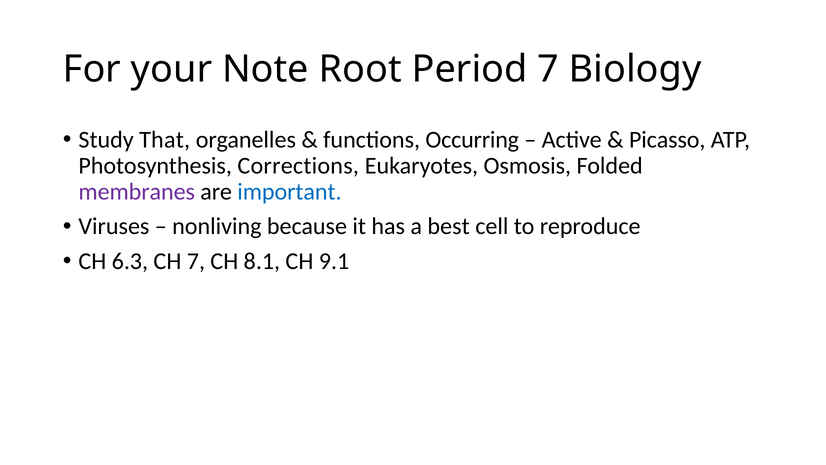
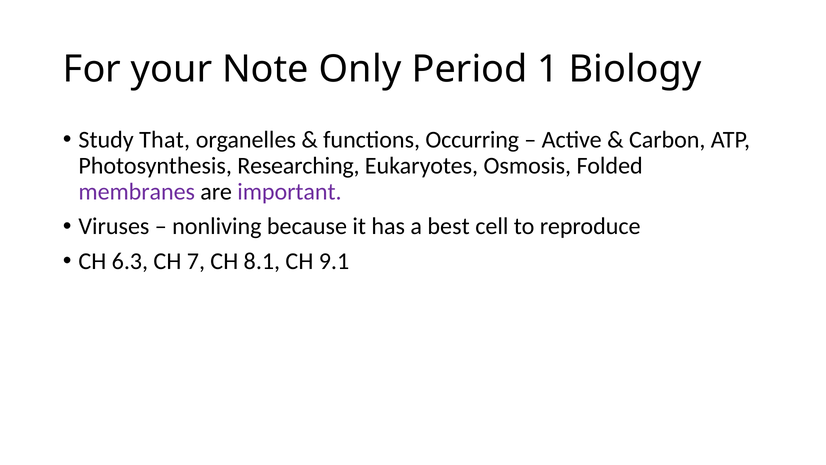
Root: Root -> Only (360, 69)
Period 7: 7 -> 1 (548, 69)
Picasso: Picasso -> Carbon (667, 140)
Corrections: Corrections -> Researching (298, 166)
important colour: blue -> purple (289, 192)
